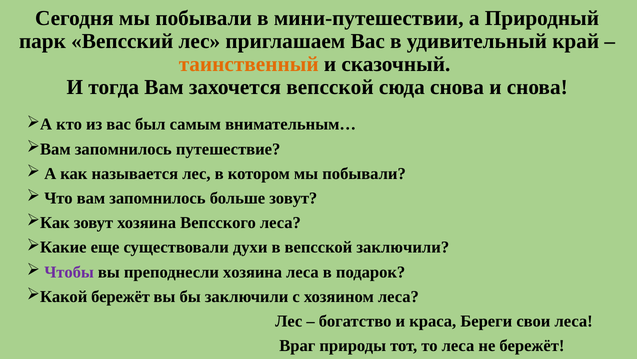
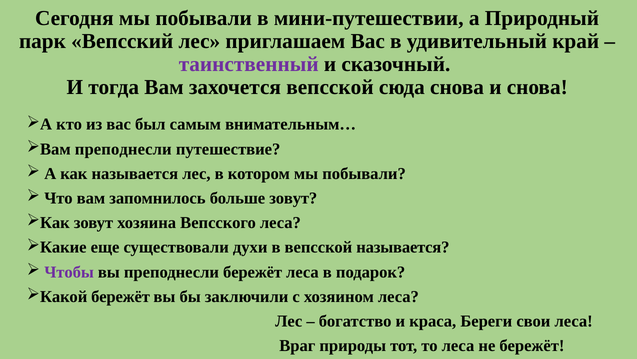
таинственный colour: orange -> purple (249, 64)
запомнилось: запомнилось -> преподнесли (123, 149)
вепсской заключили: заключили -> называется (403, 247)
преподнесли хозяина: хозяина -> бережёт (253, 272)
